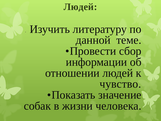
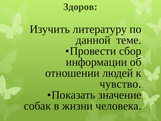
Людей: Людей -> Здоров (80, 7)
